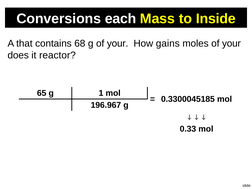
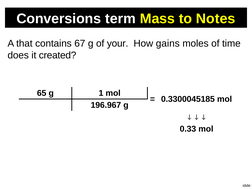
each: each -> term (120, 19)
Inside: Inside -> Notes (216, 19)
68: 68 -> 67 (80, 44)
moles of your: your -> time (231, 44)
reactor: reactor -> created (58, 55)
